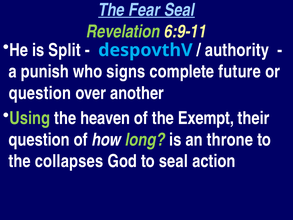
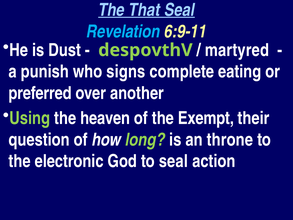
Fear: Fear -> That (144, 10)
Revelation colour: light green -> light blue (123, 32)
Split: Split -> Dust (65, 50)
despovthV colour: light blue -> light green (145, 50)
authority: authority -> martyred (237, 50)
future: future -> eating (240, 72)
question: question -> preferred (40, 93)
collapses: collapses -> electronic (69, 161)
